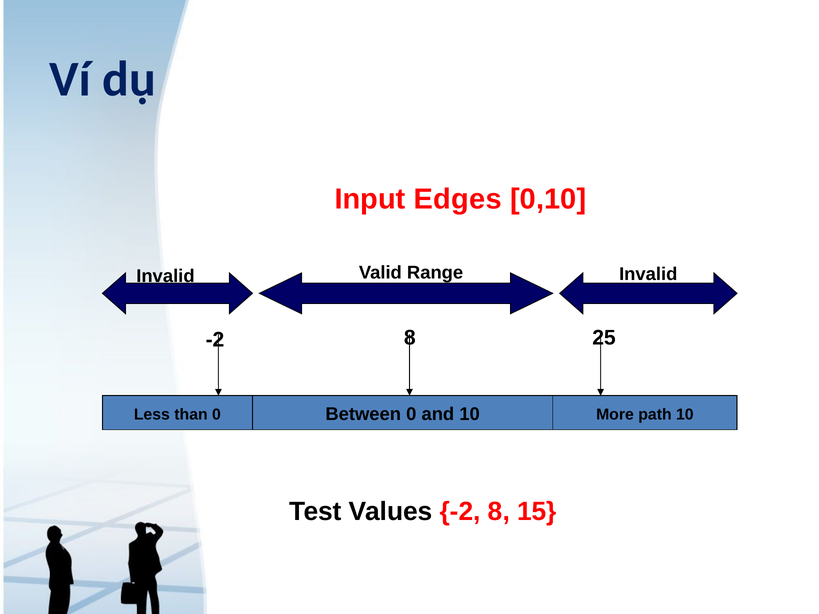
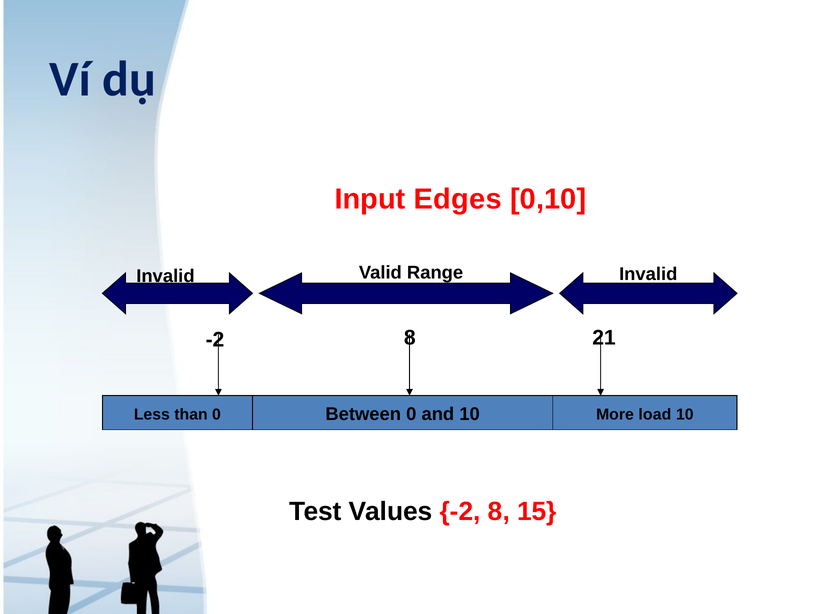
25: 25 -> 21 (604, 338)
path: path -> load (655, 415)
